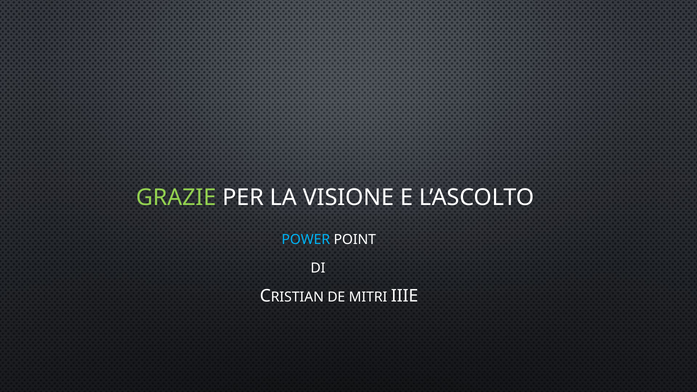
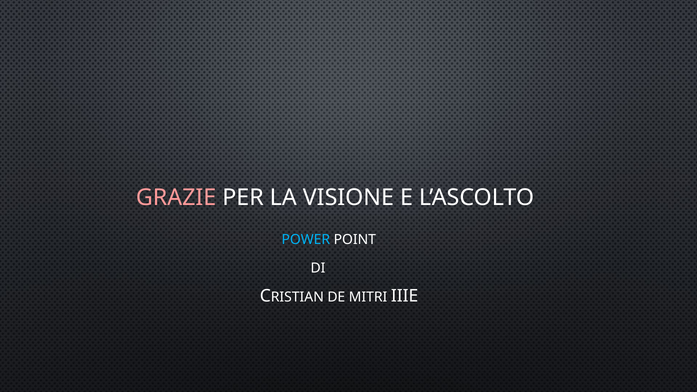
GRAZIE colour: light green -> pink (176, 198)
